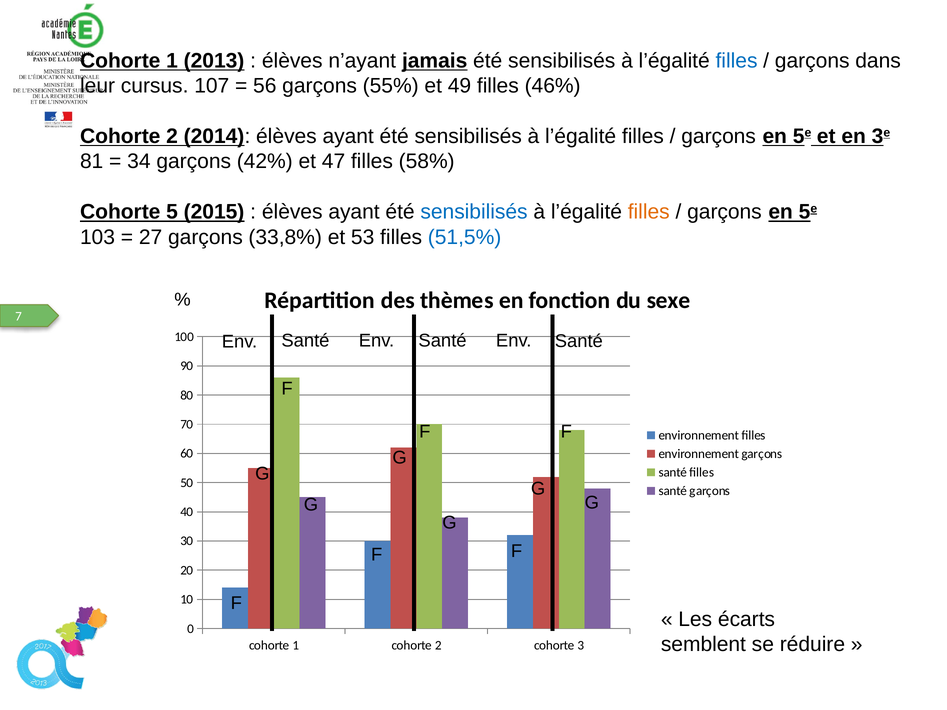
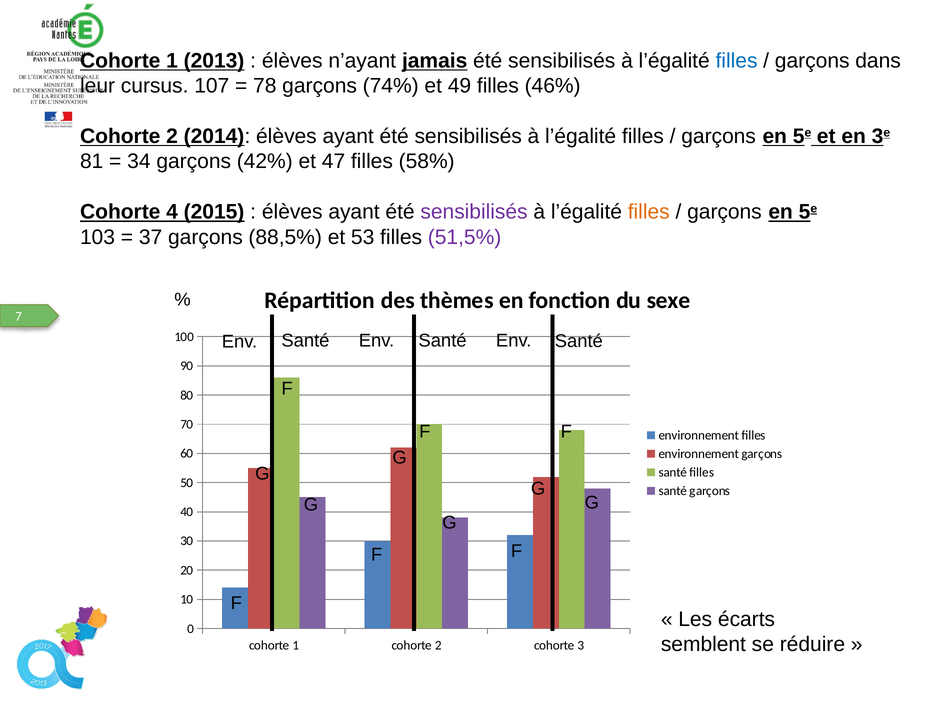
56: 56 -> 78 (265, 86)
55%: 55% -> 74% (391, 86)
5: 5 -> 4 (172, 212)
sensibilisés colour: blue -> purple (474, 212)
27: 27 -> 37 (151, 237)
33,8%: 33,8% -> 88,5% (285, 237)
51,5% colour: blue -> purple (465, 237)
